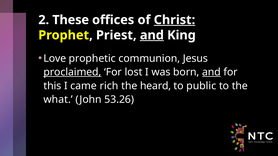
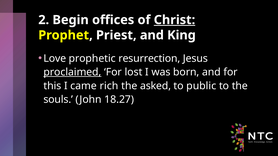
These: These -> Begin (71, 20)
and underline: present -> none (152, 35)
communion: communion -> resurrection (149, 59)
and underline: present -> none (211, 72)
heard: heard -> asked (156, 86)
what: what -> souls (58, 100)
53.26: 53.26 -> 18.27 (119, 100)
